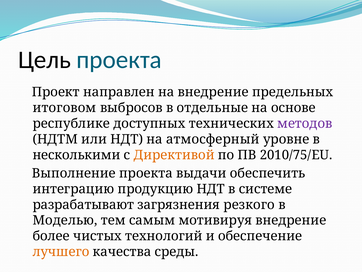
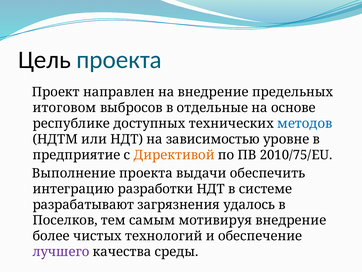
методов colour: purple -> blue (305, 123)
атмосферный: атмосферный -> зависимостью (213, 139)
несколькими: несколькими -> предприятие (76, 155)
продукцию: продукцию -> разработки (155, 189)
резкого: резкого -> удалось (249, 204)
Моделью: Моделью -> Поселков (65, 220)
лучшего colour: orange -> purple (61, 251)
